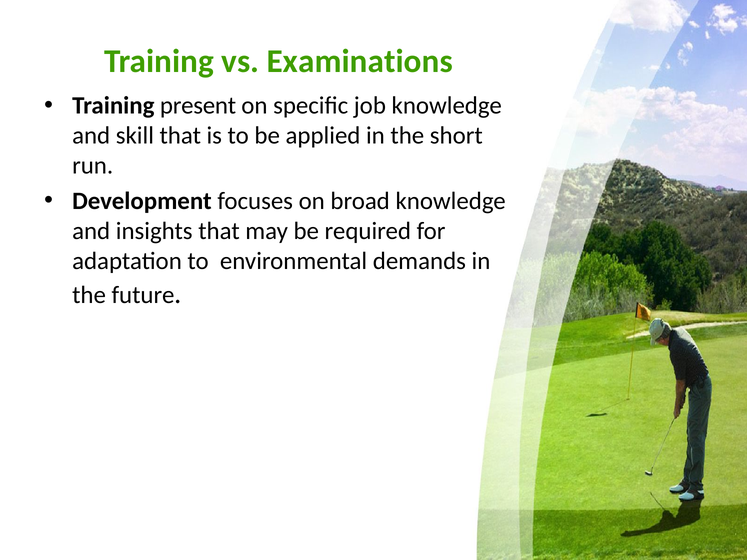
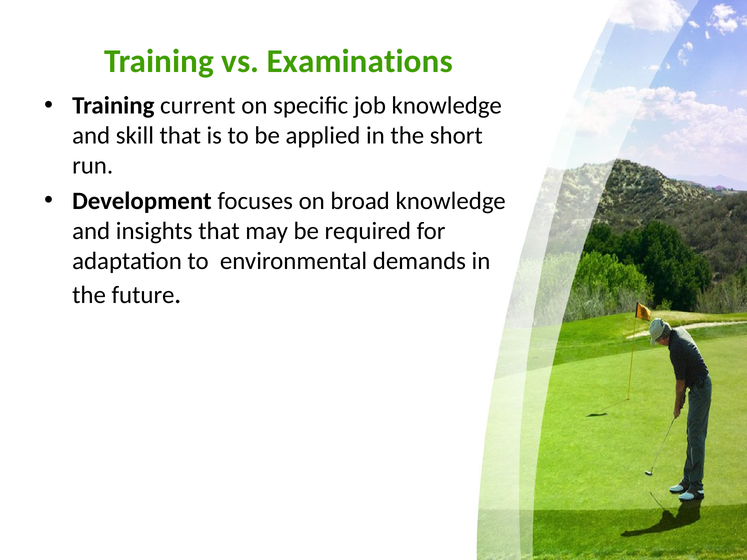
present: present -> current (198, 106)
